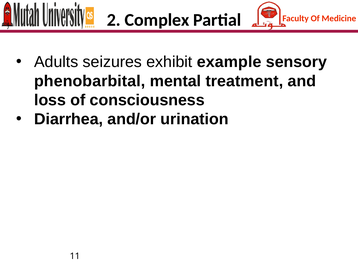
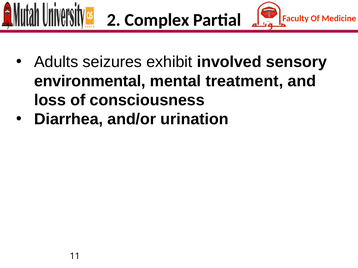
example: example -> involved (229, 62)
phenobarbital: phenobarbital -> environmental (90, 81)
